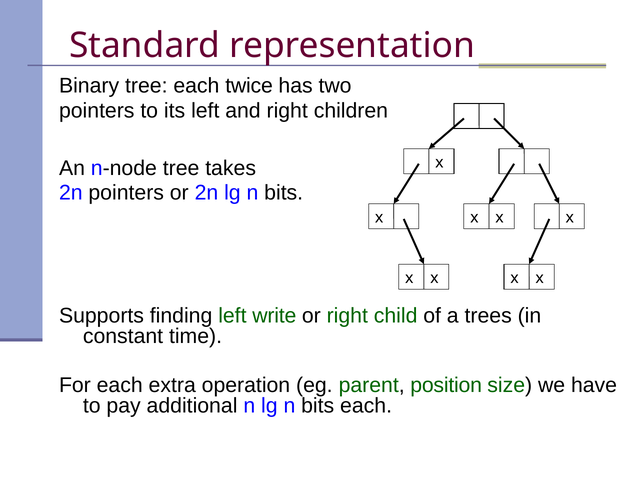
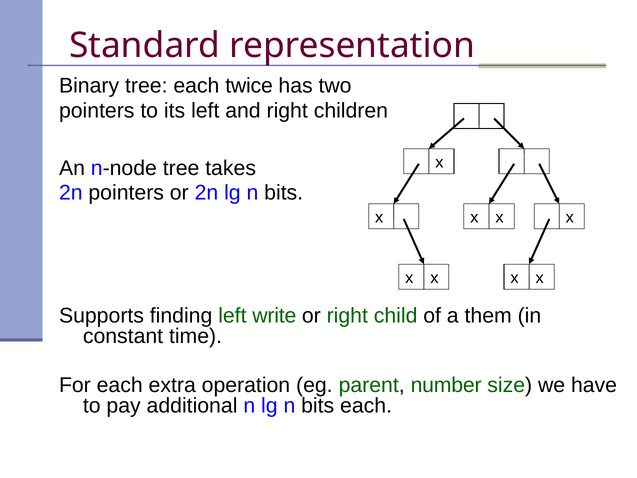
trees: trees -> them (488, 316)
position: position -> number (446, 385)
